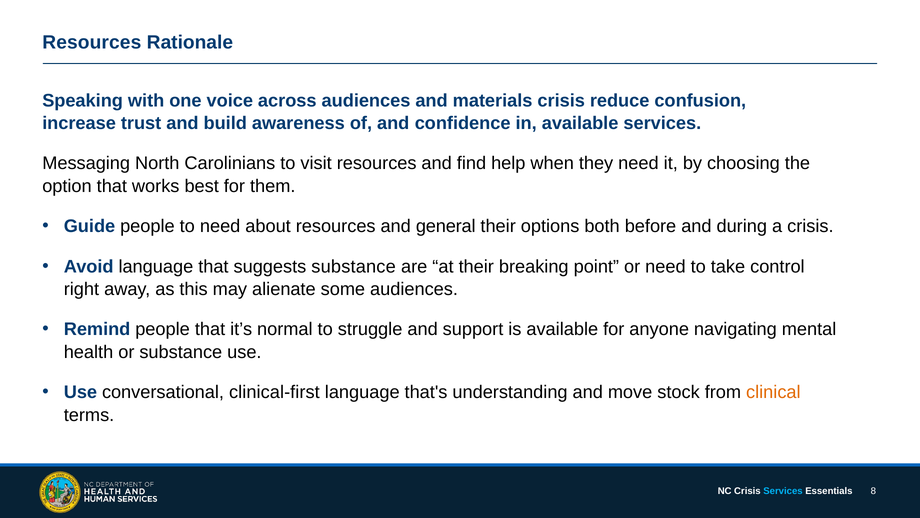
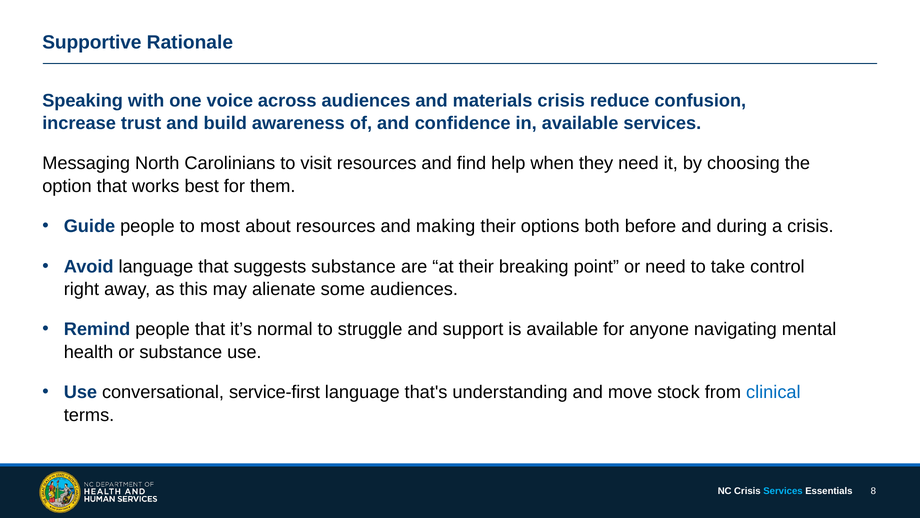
Resources: Resources -> Supportive (92, 42)
to need: need -> most (220, 226)
general: general -> making (446, 226)
clinical-first: clinical-first -> service-first (275, 392)
clinical colour: orange -> blue (773, 392)
